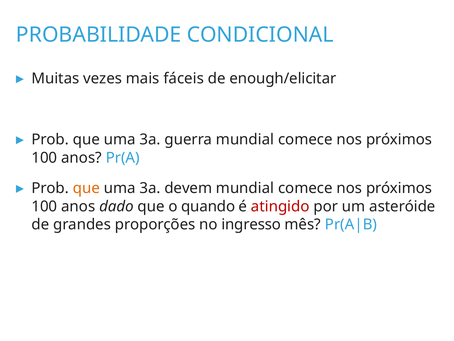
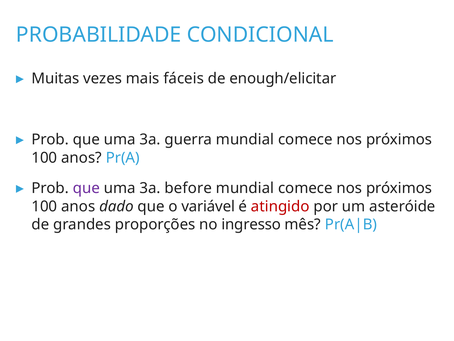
que colour: orange -> purple (86, 188)
devem: devem -> before (188, 188)
quando: quando -> variável (208, 206)
